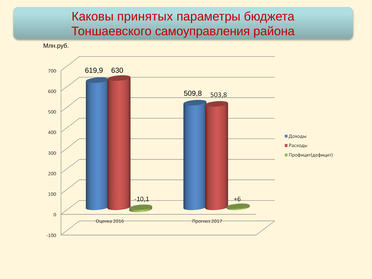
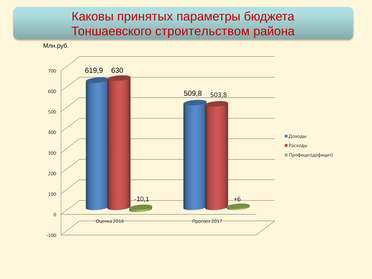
самоуправления: самоуправления -> строительством (202, 31)
